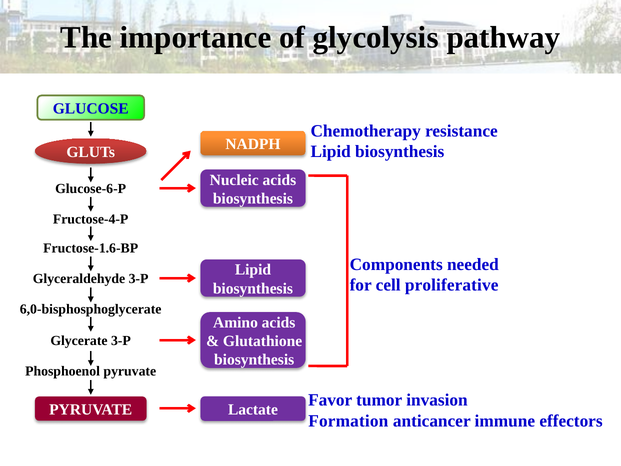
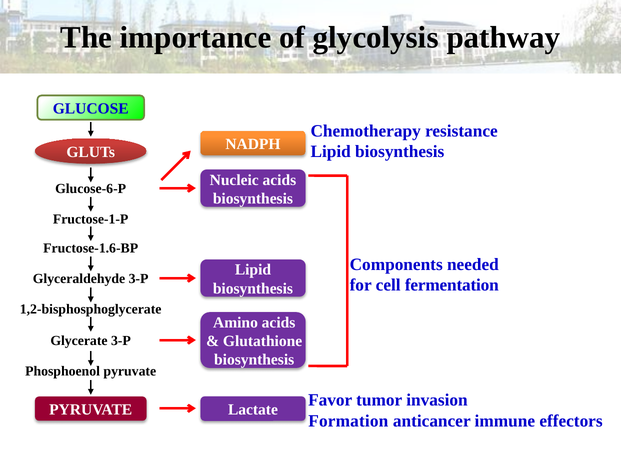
Fructose-4-P: Fructose-4-P -> Fructose-1-P (91, 219)
proliferative: proliferative -> fermentation (452, 285)
6,0-bisphosphoglycerate: 6,0-bisphosphoglycerate -> 1,2-bisphosphoglycerate (91, 309)
